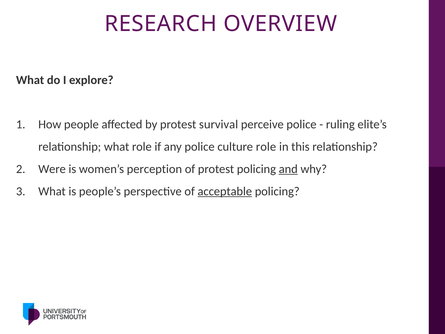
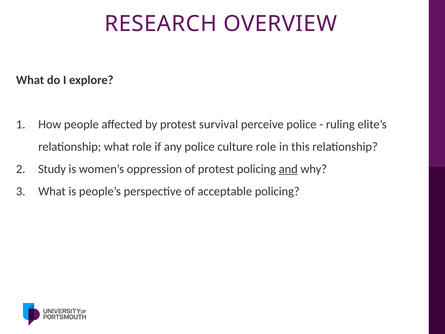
Were: Were -> Study (52, 169)
perception: perception -> oppression (154, 169)
acceptable underline: present -> none (225, 191)
